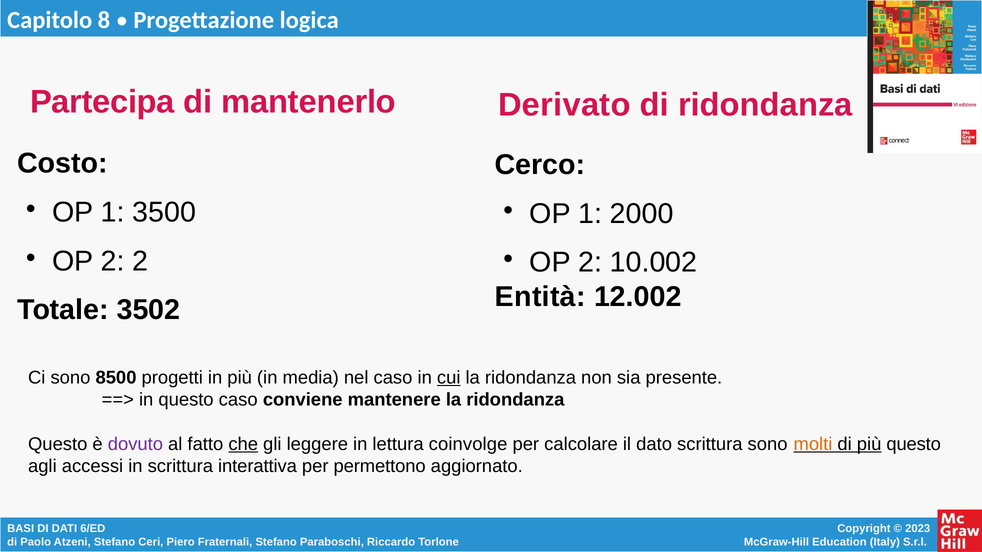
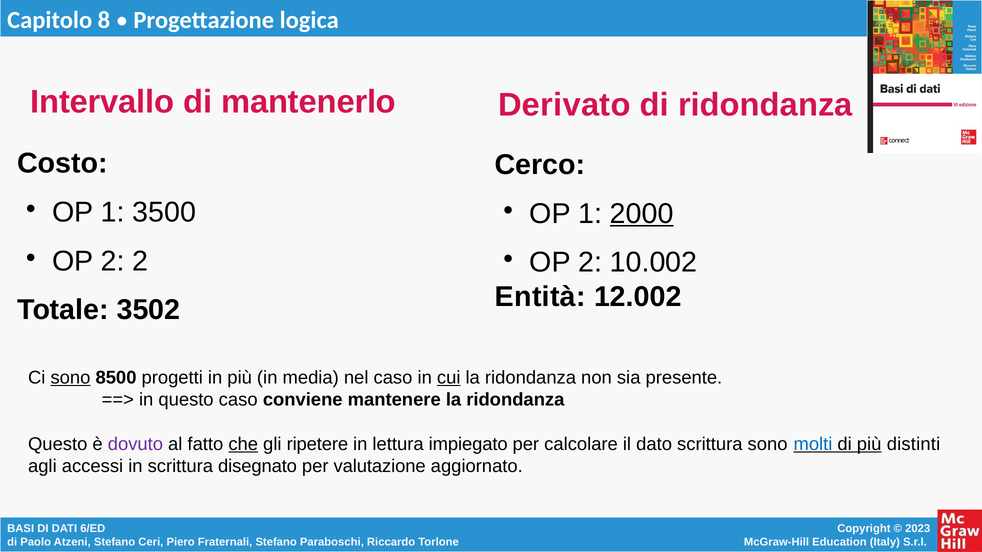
Partecipa: Partecipa -> Intervallo (102, 102)
2000 underline: none -> present (642, 214)
sono underline: none -> present (70, 378)
leggere: leggere -> ripetere (317, 444)
coinvolge: coinvolge -> impiegato (468, 444)
molti colour: orange -> blue (813, 444)
più questo: questo -> distinti (913, 444)
interattiva: interattiva -> disegnato (258, 466)
permettono: permettono -> valutazione (380, 466)
